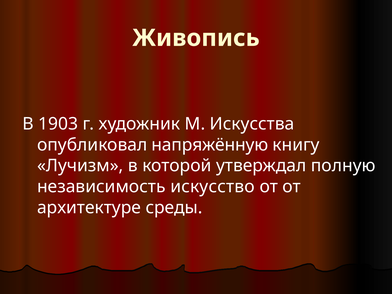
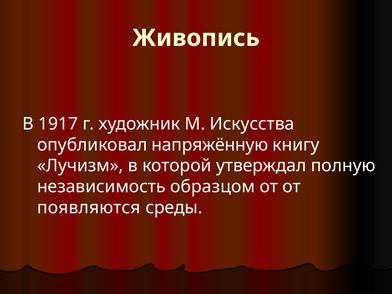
1903: 1903 -> 1917 (58, 124)
искусство: искусство -> образцом (212, 187)
архитектуре: архитектуре -> появляются (89, 208)
